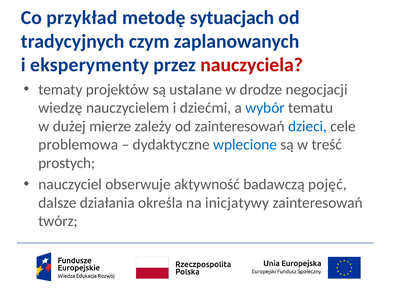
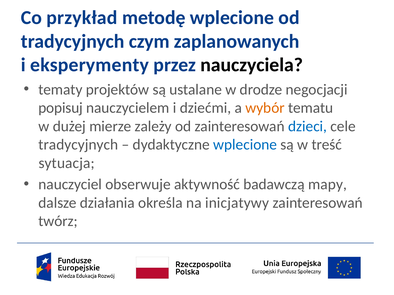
metodę sytuacjach: sytuacjach -> wplecione (232, 18)
nauczyciela colour: red -> black (252, 65)
wiedzę: wiedzę -> popisuj (61, 108)
wybór colour: blue -> orange (265, 108)
problemowa: problemowa -> tradycyjnych (78, 145)
prostych: prostych -> sytuacja (67, 163)
pojęć: pojęć -> mapy (327, 185)
